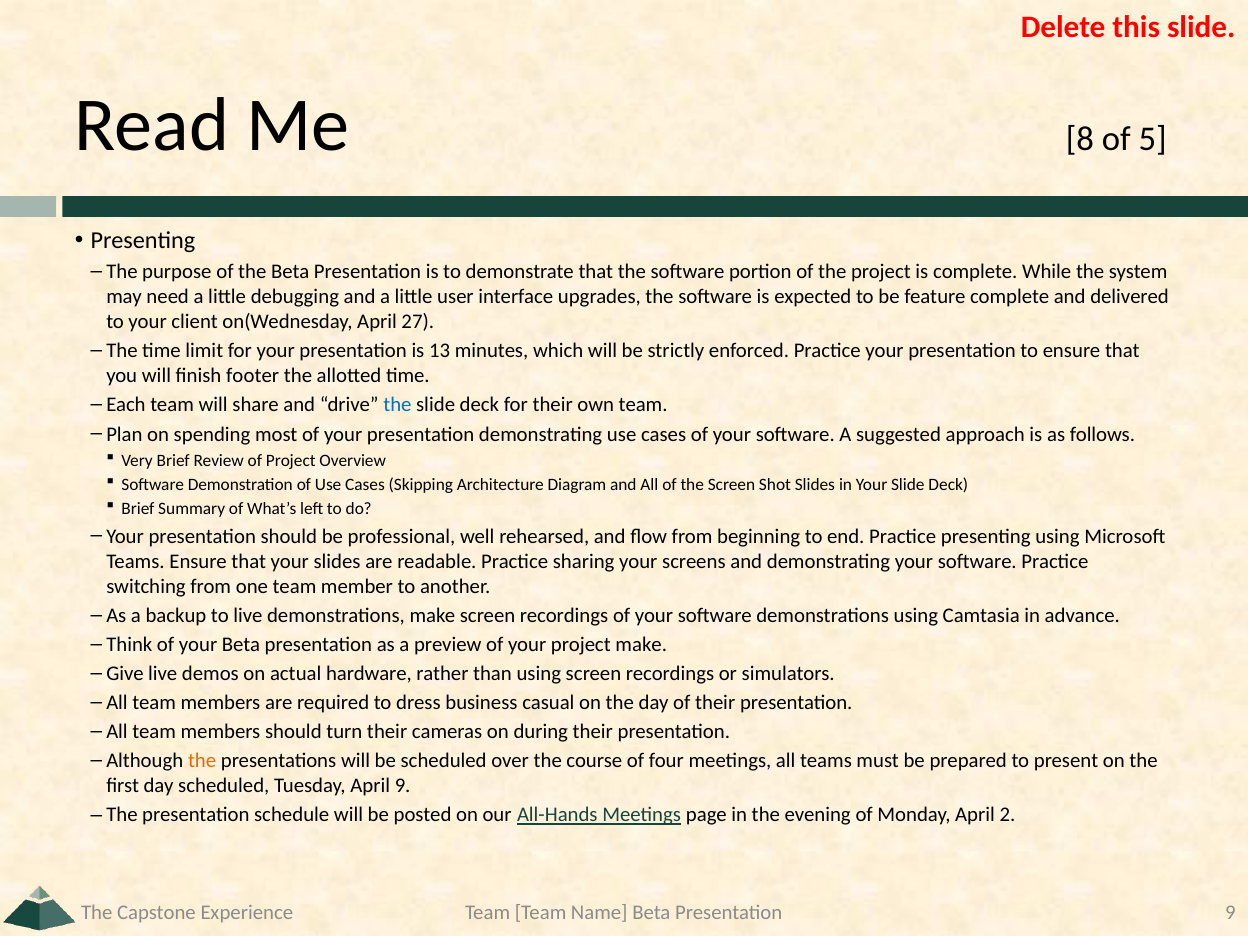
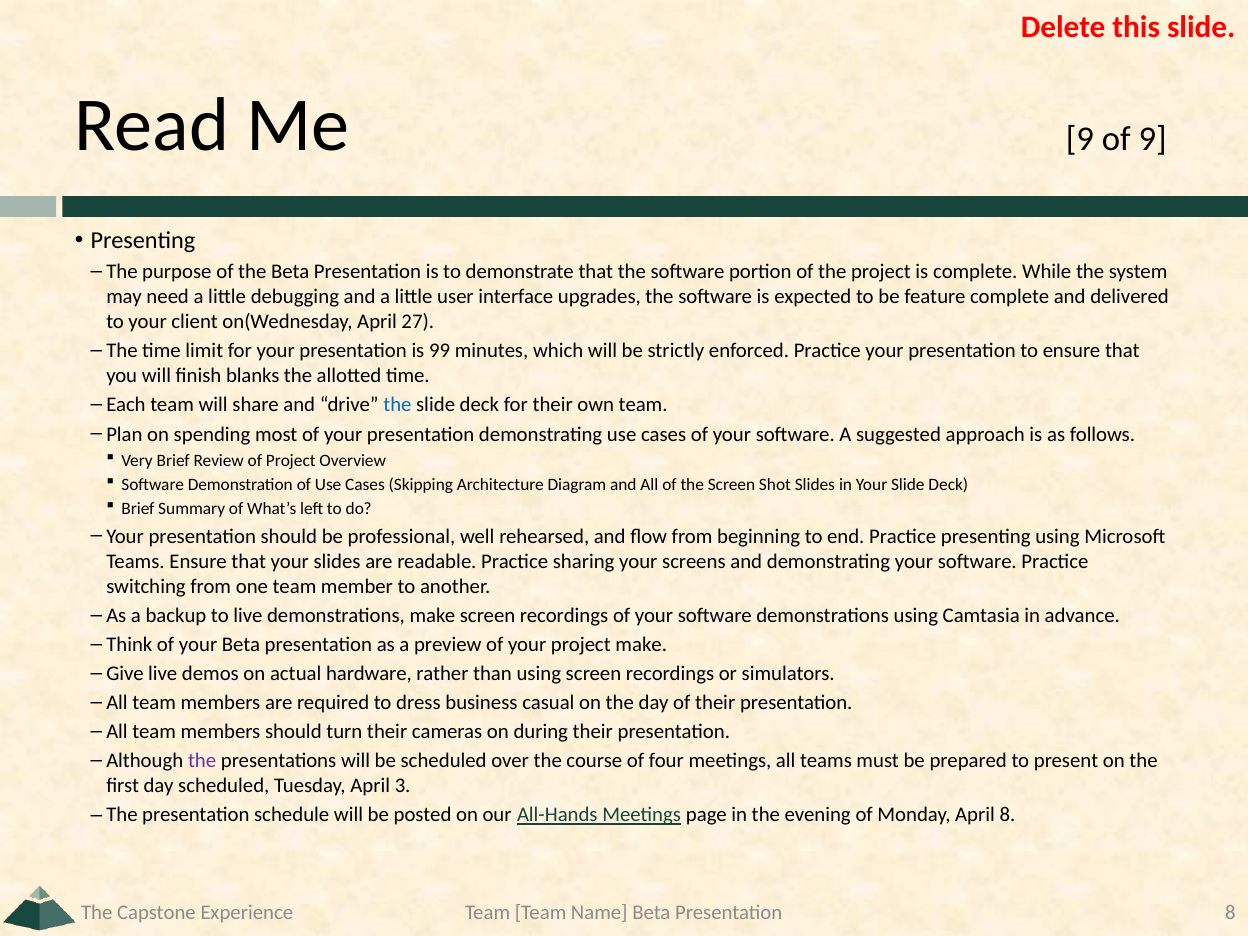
Me 8: 8 -> 9 (1080, 139)
of 5: 5 -> 9 (1153, 139)
13: 13 -> 99 (440, 351)
footer: footer -> blanks (253, 376)
the colour: orange -> purple (202, 761)
April 9: 9 -> 3 (403, 786)
April 2: 2 -> 8 (1007, 815)
Presentation 9: 9 -> 8 (1230, 912)
